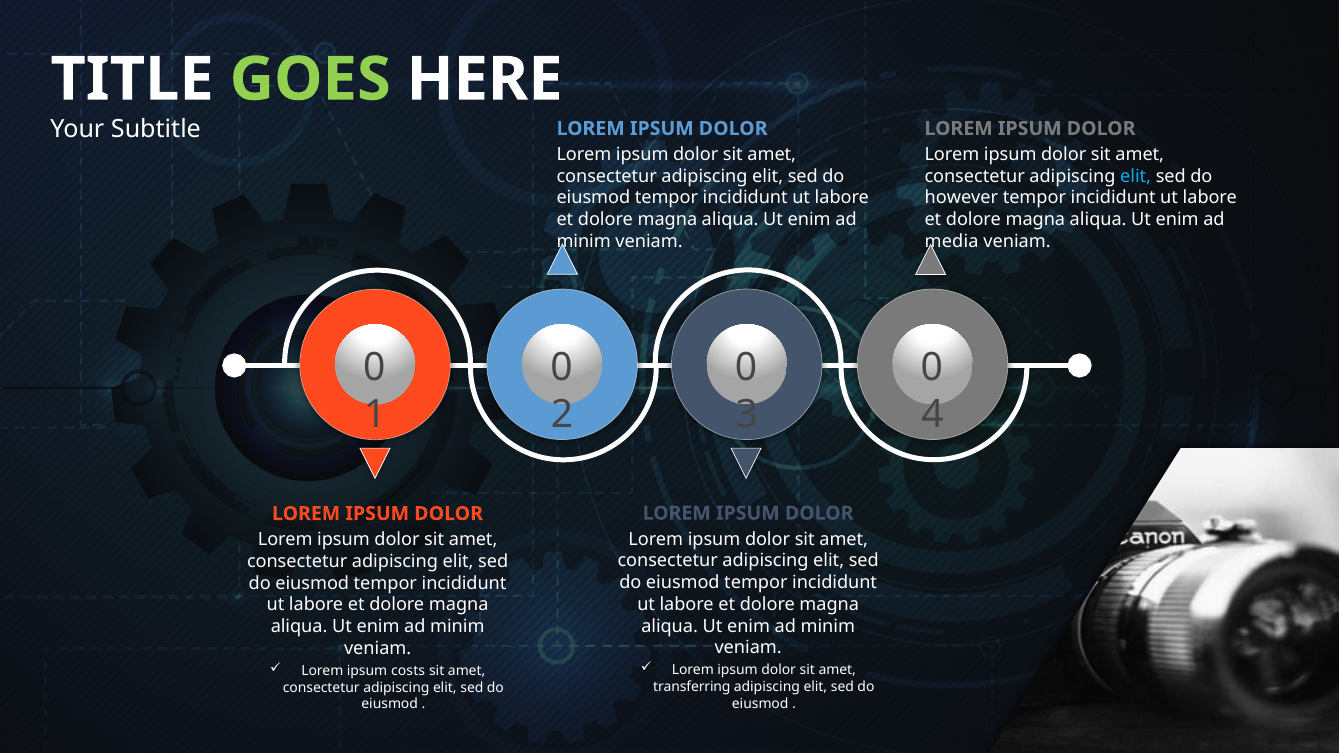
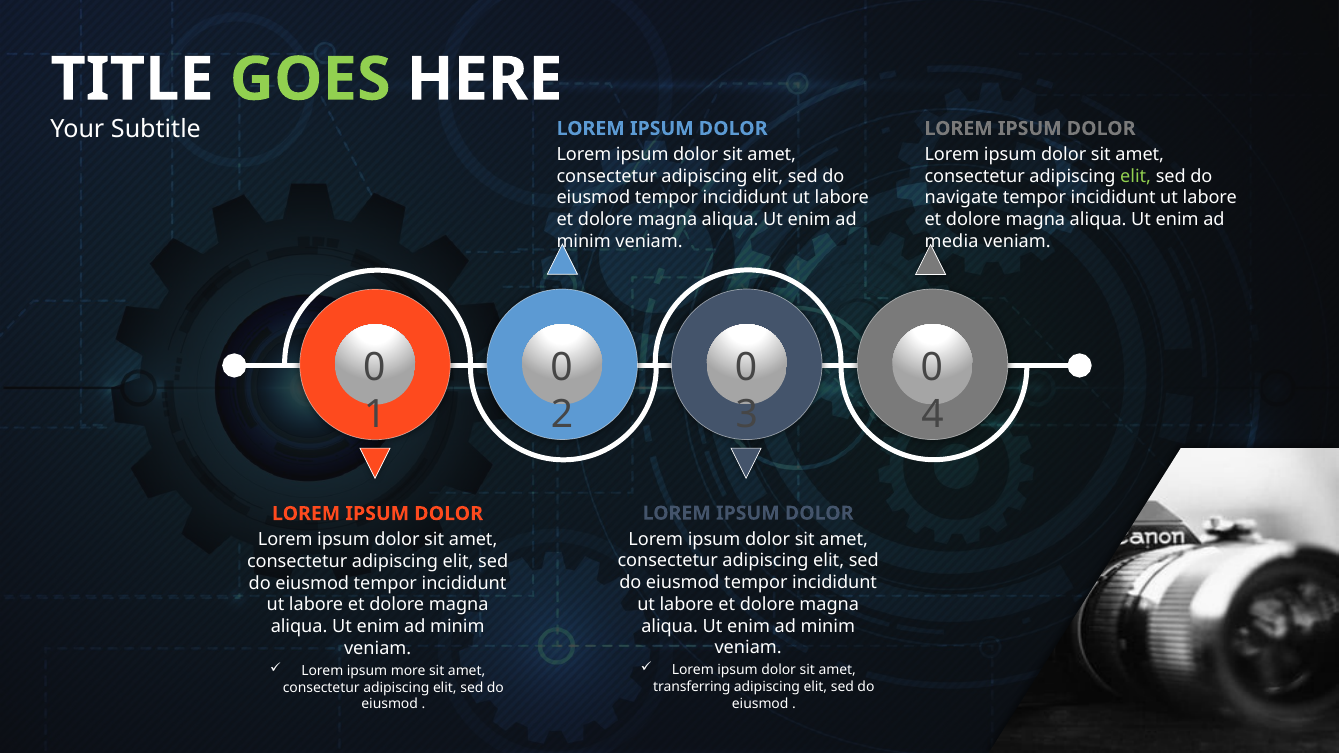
elit colour: light blue -> light green (1136, 176)
however: however -> navigate (961, 198)
costs: costs -> more (408, 671)
